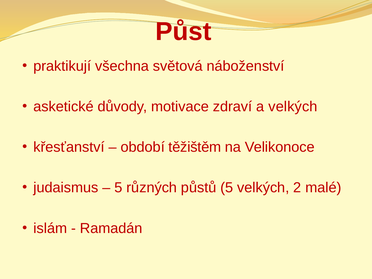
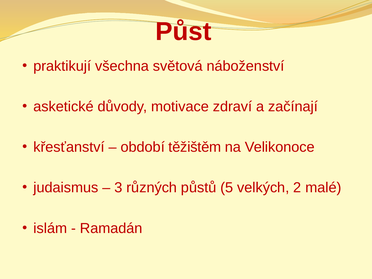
a velkých: velkých -> začínají (293, 107)
5: 5 -> 3 (118, 188)
